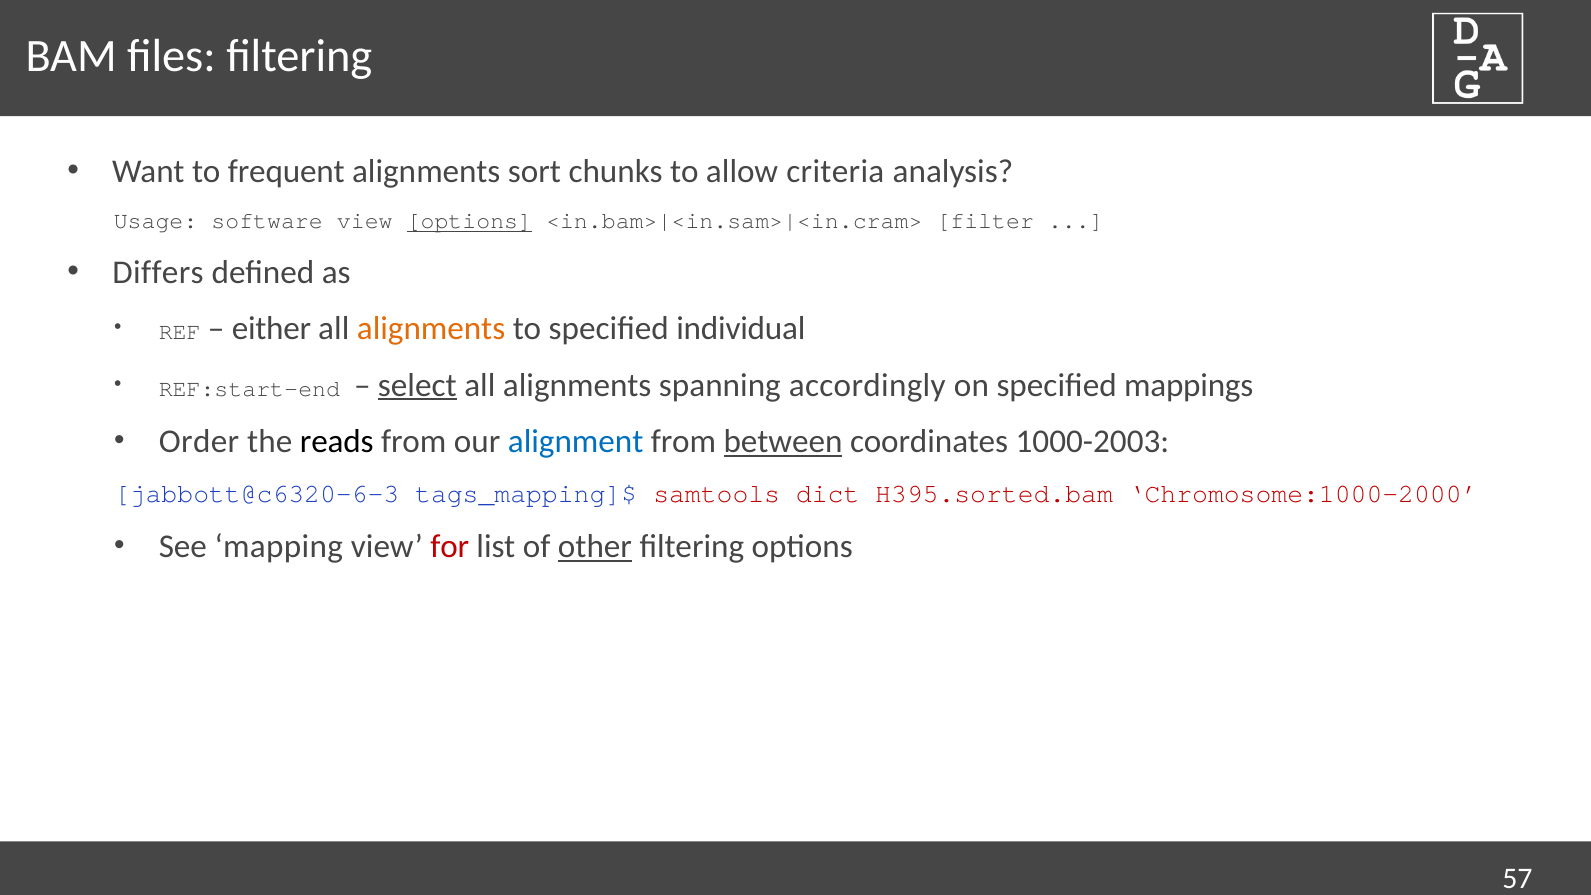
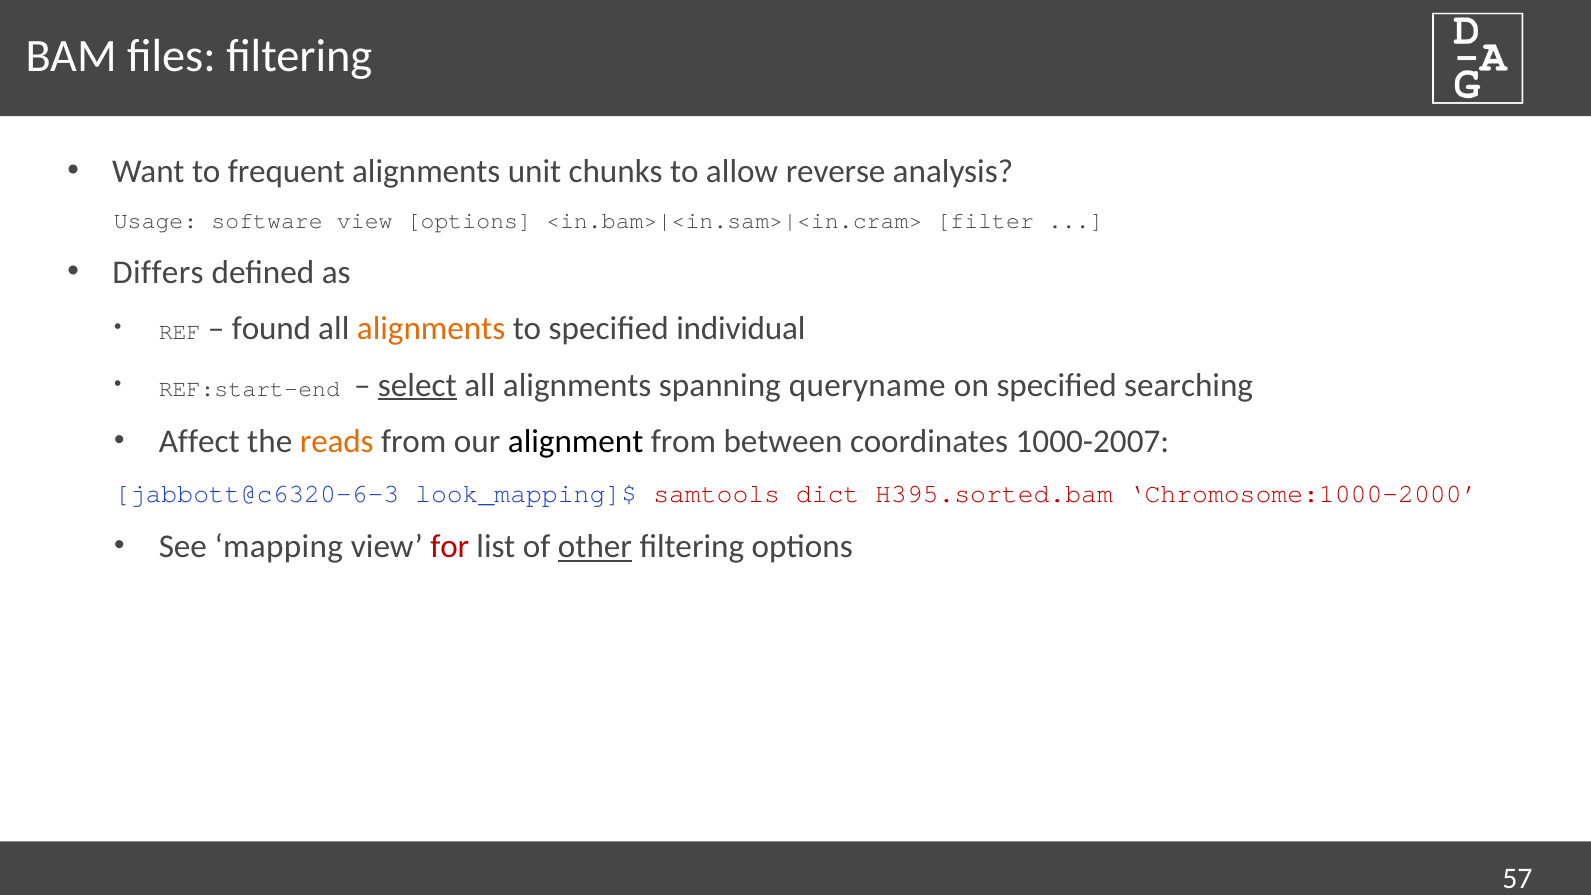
sort: sort -> unit (535, 172)
criteria: criteria -> reverse (836, 172)
options underline: present -> none (469, 221)
either: either -> found (271, 329)
accordingly: accordingly -> queryname (867, 385)
mappings: mappings -> searching (1189, 385)
Order: Order -> Affect (199, 442)
reads colour: black -> orange (337, 442)
alignment colour: blue -> black (576, 442)
between underline: present -> none (783, 442)
1000-2003: 1000-2003 -> 1000-2007 (1092, 442)
tags_mapping]$: tags_mapping]$ -> look_mapping]$ (526, 493)
